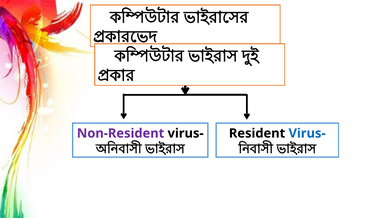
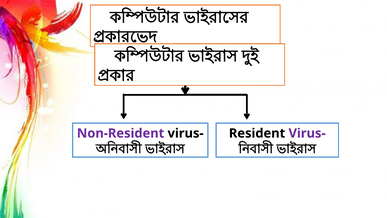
Virus- colour: blue -> purple (307, 133)
